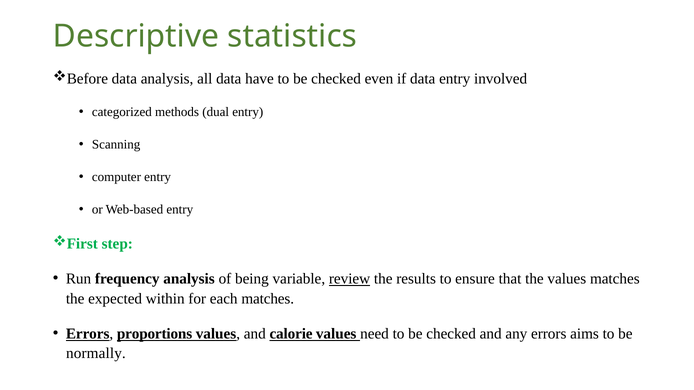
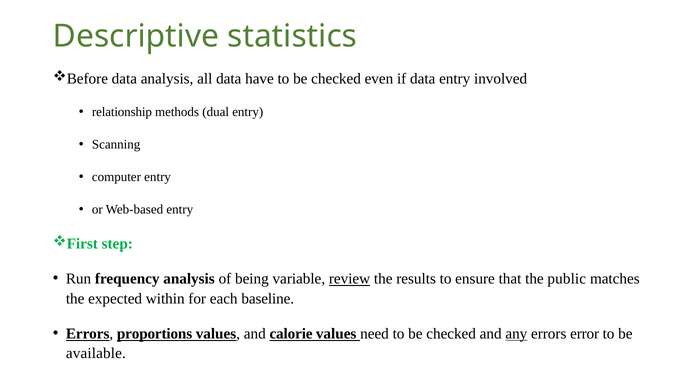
categorized: categorized -> relationship (122, 112)
the values: values -> public (567, 279)
each matches: matches -> baseline (268, 299)
any underline: none -> present (516, 334)
aims: aims -> error (585, 334)
normally: normally -> available (96, 354)
